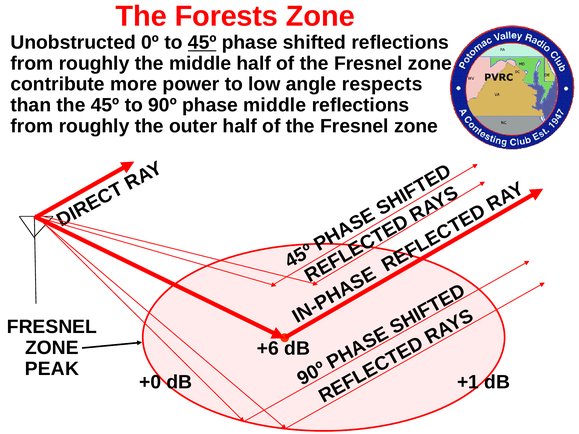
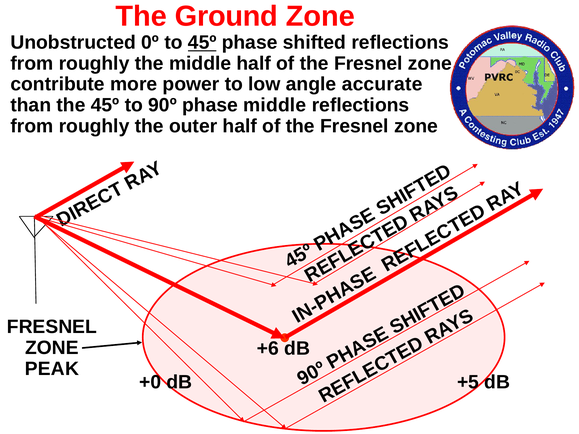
Forests: Forests -> Ground (226, 16)
respects: respects -> accurate (382, 84)
+1: +1 -> +5 (468, 382)
